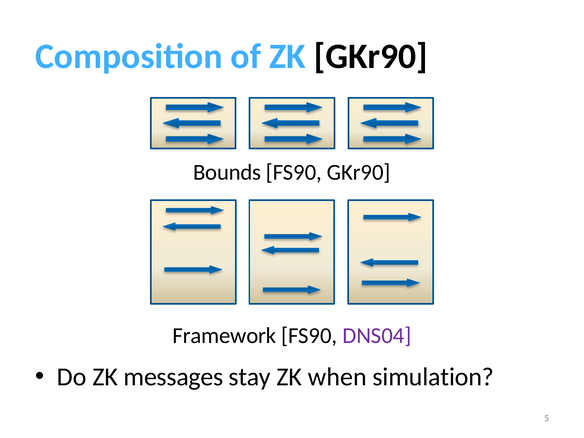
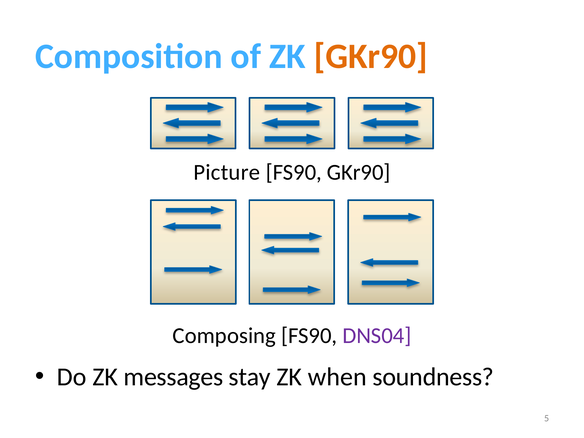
GKr90 colour: black -> orange (371, 57)
Bounds: Bounds -> Picture (227, 172)
Framework: Framework -> Composing (224, 336)
simulation: simulation -> soundness (433, 377)
